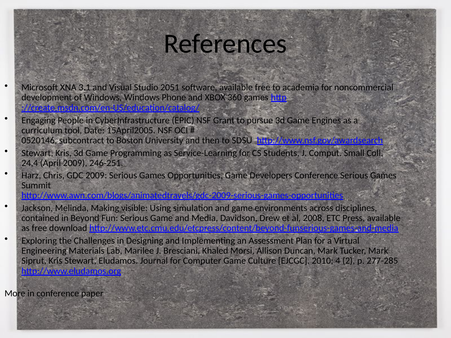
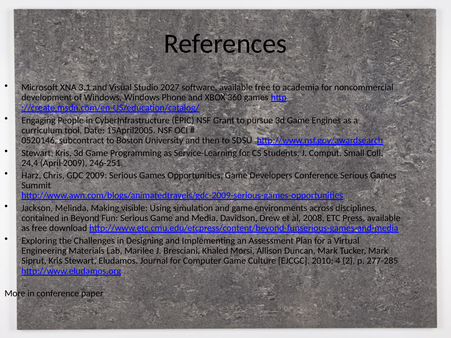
2051: 2051 -> 2027 (170, 87)
